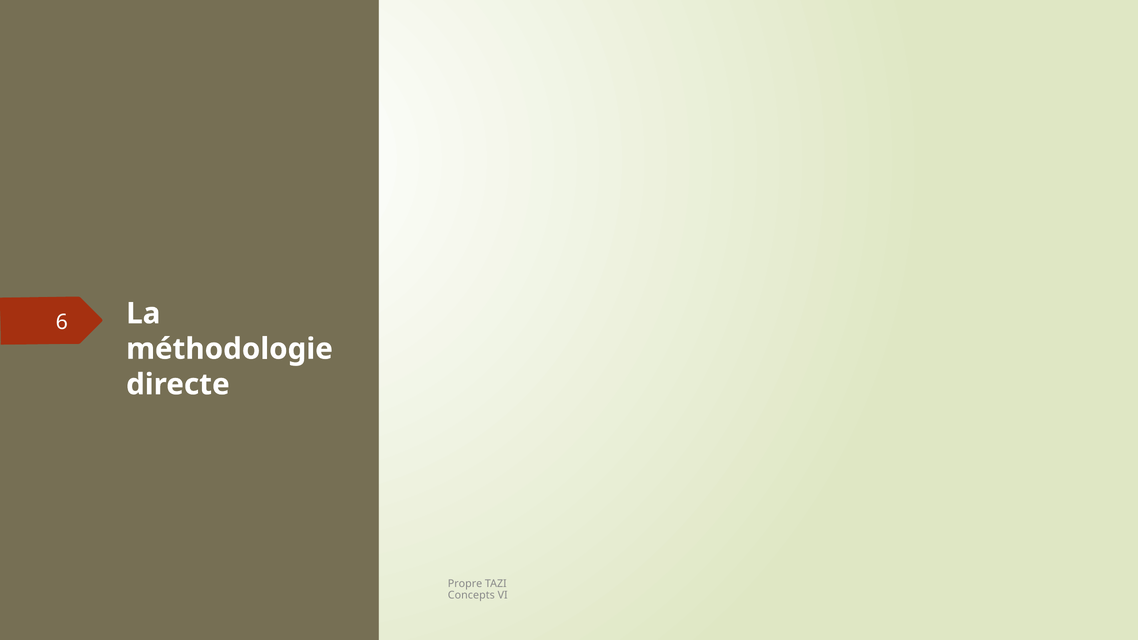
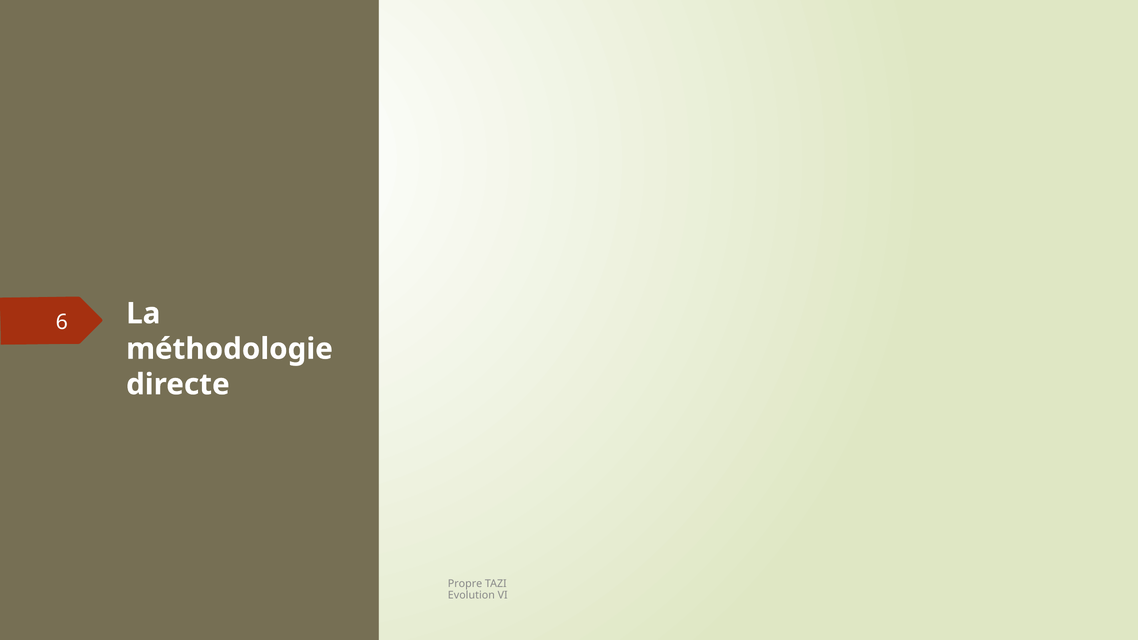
Concepts: Concepts -> Evolution (471, 595)
